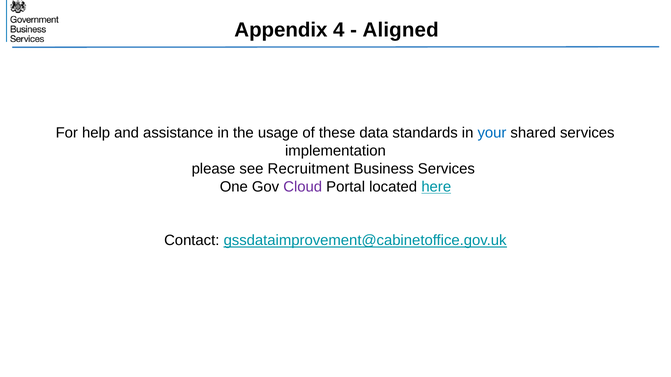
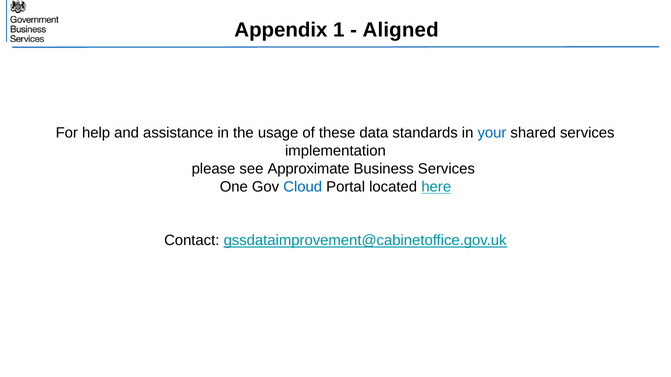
4: 4 -> 1 (339, 30)
Recruitment: Recruitment -> Approximate (309, 169)
Cloud colour: purple -> blue (303, 187)
